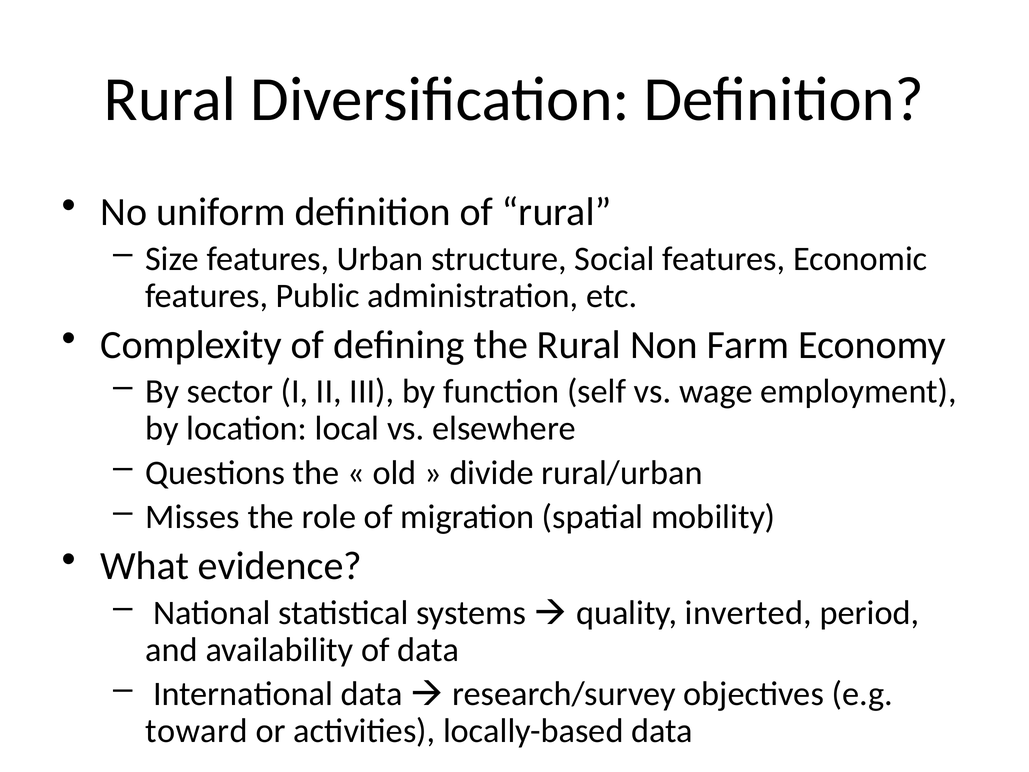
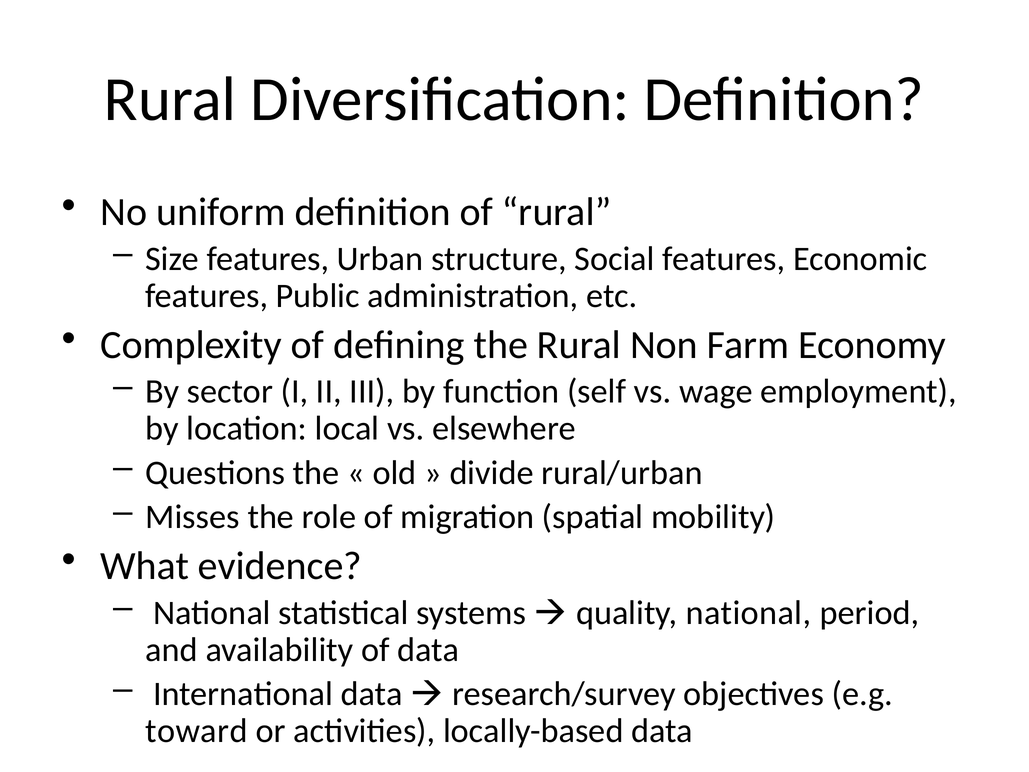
quality inverted: inverted -> national (748, 613)
